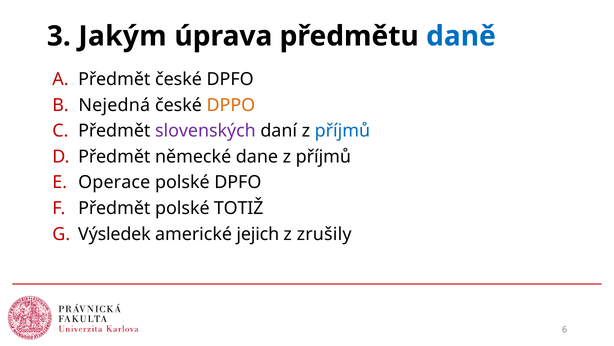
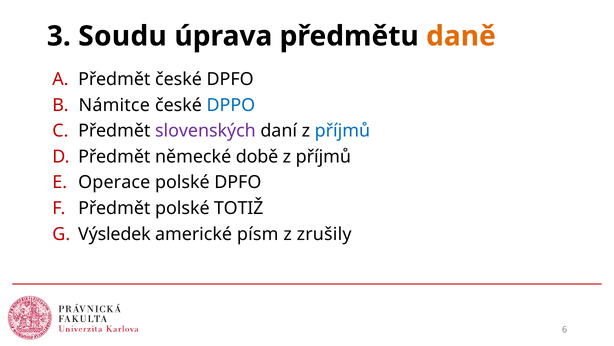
Jakým: Jakým -> Soudu (123, 36)
daně colour: blue -> orange (461, 36)
Nejedná: Nejedná -> Námitce (114, 105)
DPPO colour: orange -> blue (231, 105)
dane: dane -> době (257, 157)
jejich: jejich -> písm (258, 234)
